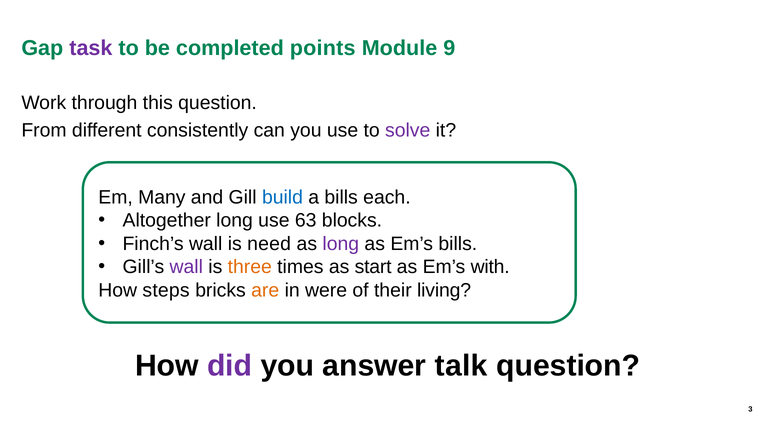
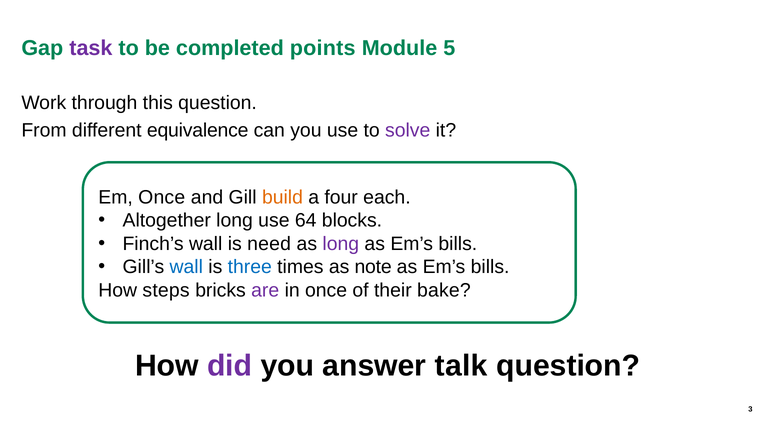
9: 9 -> 5 (449, 48)
consistently: consistently -> equivalence (198, 130)
Em Many: Many -> Once (162, 197)
build colour: blue -> orange (282, 197)
a bills: bills -> four (341, 197)
63: 63 -> 64 (306, 221)
wall colour: purple -> blue (186, 267)
three colour: orange -> blue (250, 267)
start: start -> note (373, 267)
with: with -> bills (490, 267)
are colour: orange -> purple (265, 291)
in were: were -> once (326, 291)
living: living -> bake (444, 291)
